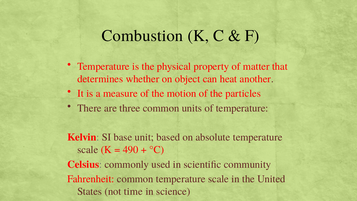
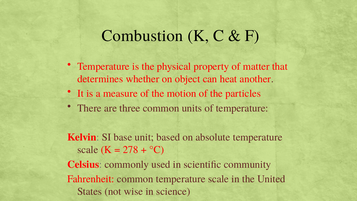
490: 490 -> 278 (131, 150)
time: time -> wise (133, 191)
